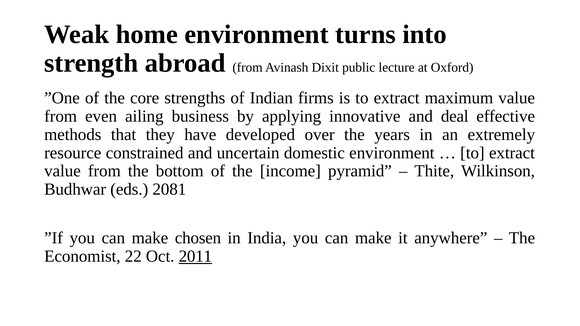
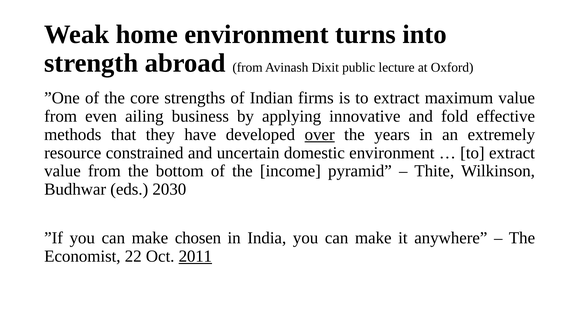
deal: deal -> fold (455, 116)
over underline: none -> present (320, 135)
2081: 2081 -> 2030 (169, 189)
